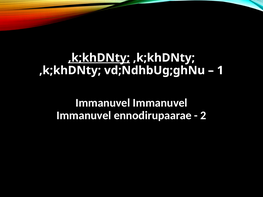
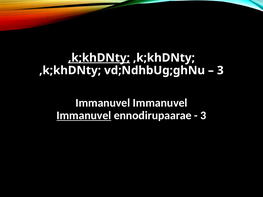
1: 1 -> 3 (220, 70)
Immanuvel underline: none -> present (84, 116)
2: 2 -> 3 (203, 116)
